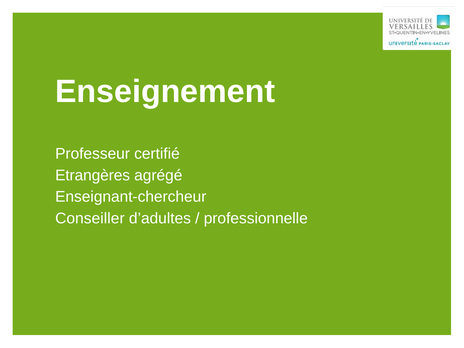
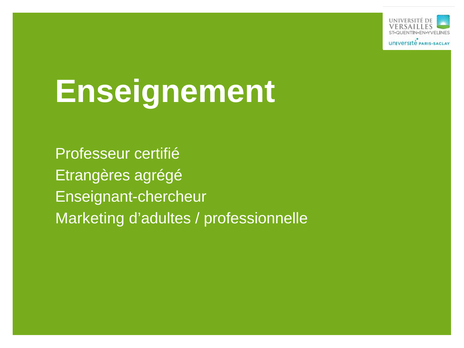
Conseiller: Conseiller -> Marketing (90, 219)
